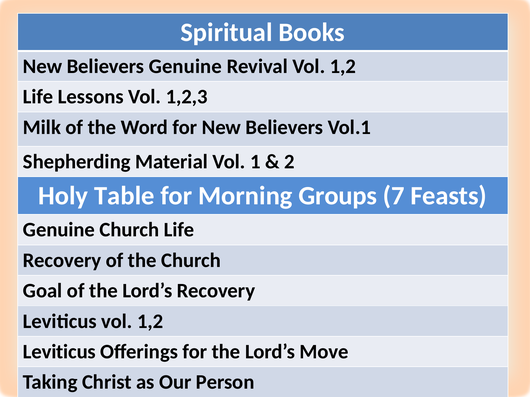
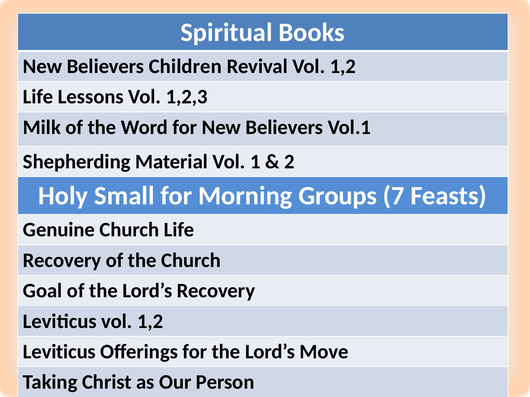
Believers Genuine: Genuine -> Children (185, 66)
Table: Table -> Small (124, 196)
